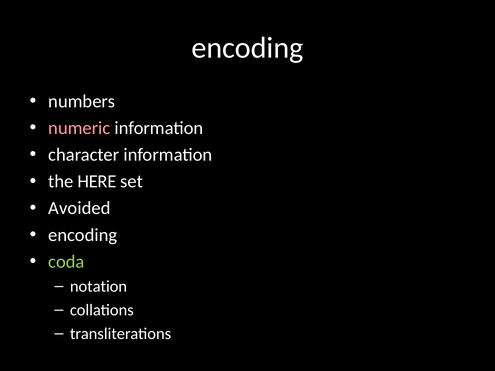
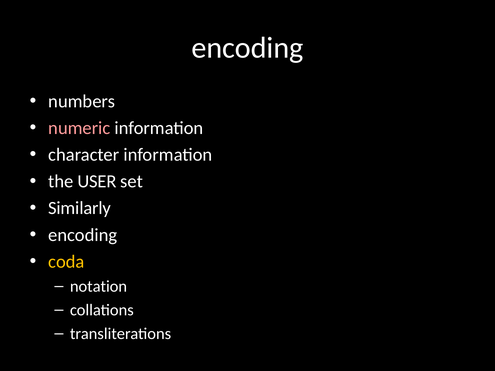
HERE: HERE -> USER (97, 182)
Avoided: Avoided -> Similarly (80, 208)
coda colour: light green -> yellow (66, 262)
